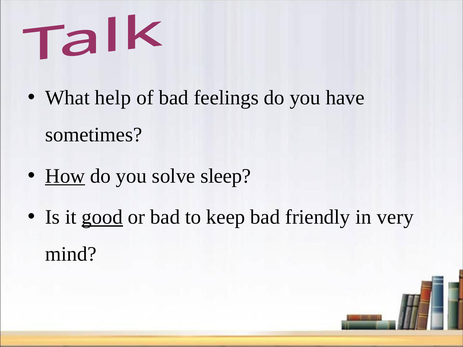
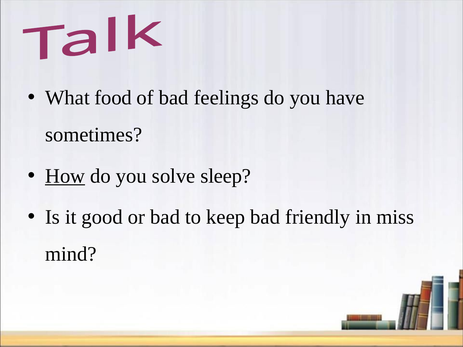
help: help -> food (113, 98)
good underline: present -> none (102, 217)
very: very -> miss (395, 217)
